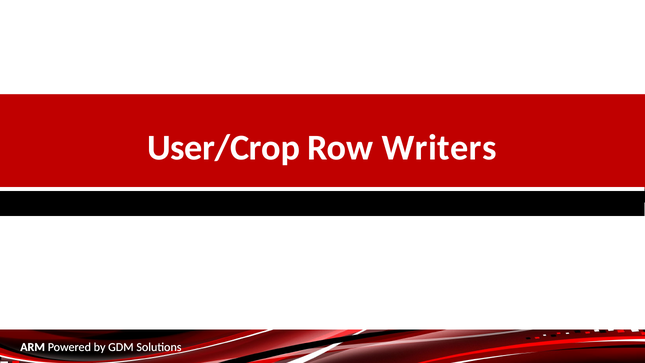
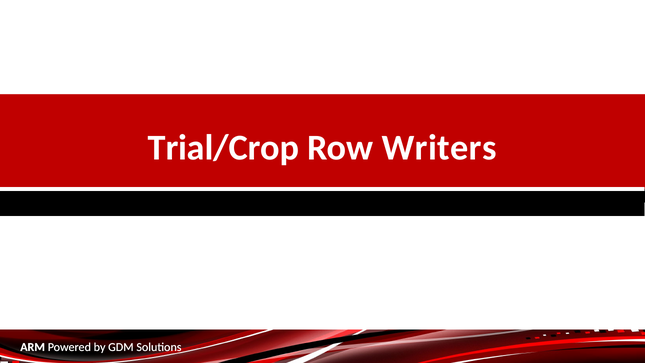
User/Crop: User/Crop -> Trial/Crop (223, 148)
